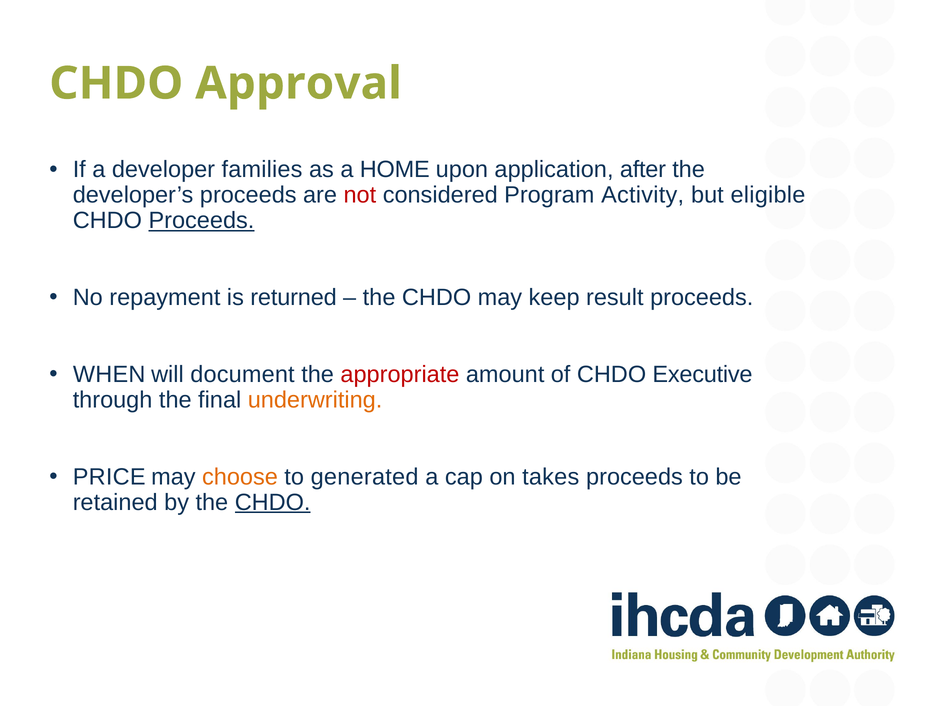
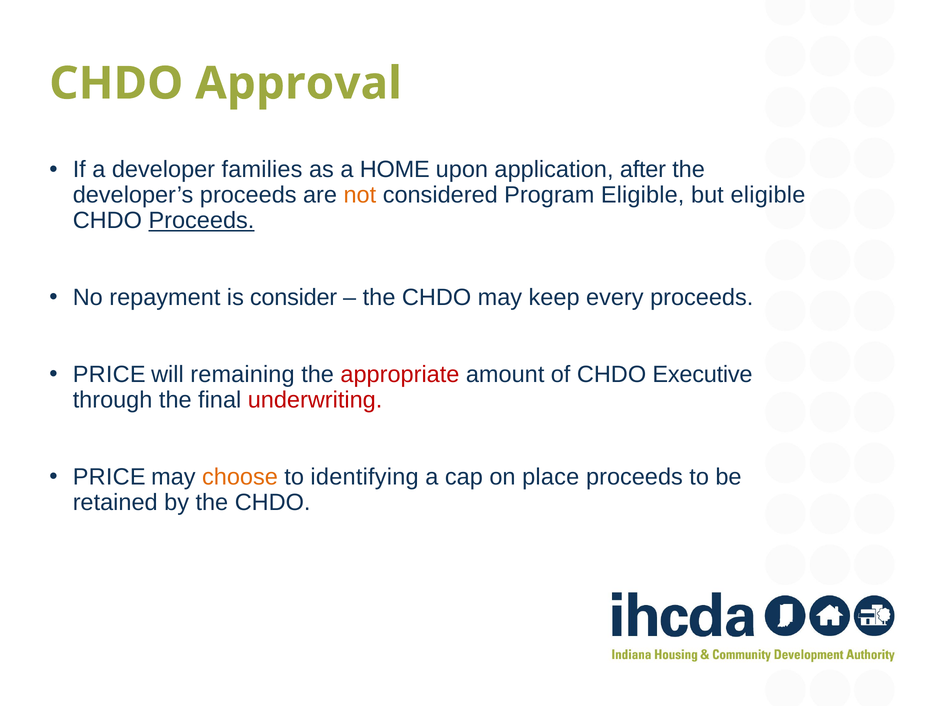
not colour: red -> orange (360, 195)
Program Activity: Activity -> Eligible (643, 195)
returned: returned -> consider (294, 297)
result: result -> every (615, 297)
WHEN: WHEN -> PRICE (109, 374)
document: document -> remaining (242, 374)
underwriting colour: orange -> red (315, 400)
generated: generated -> identifying (365, 477)
takes: takes -> place (551, 477)
CHDO underline: present -> none (273, 502)
